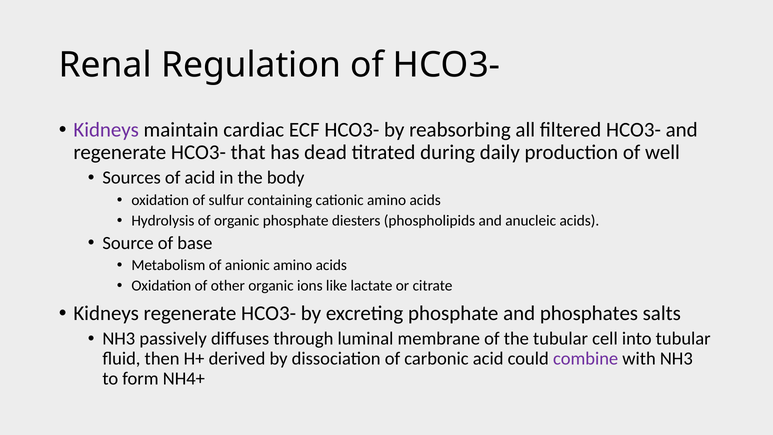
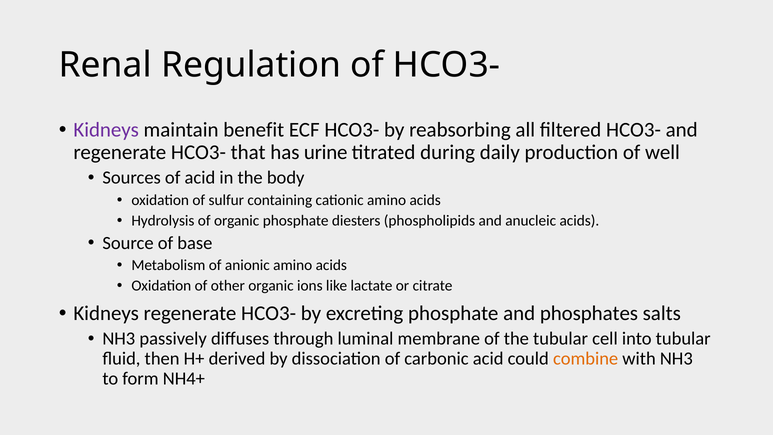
cardiac: cardiac -> benefit (254, 130)
dead: dead -> urine (326, 152)
combine colour: purple -> orange (586, 359)
